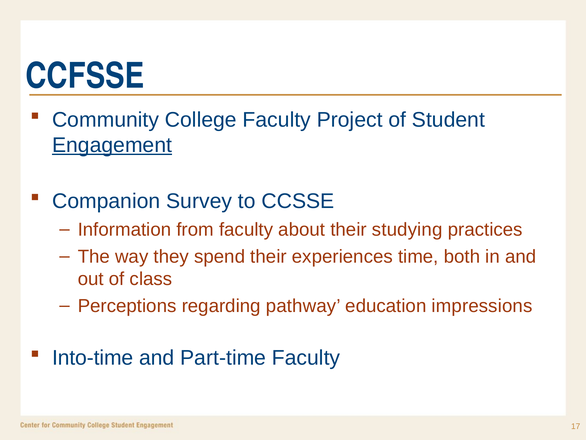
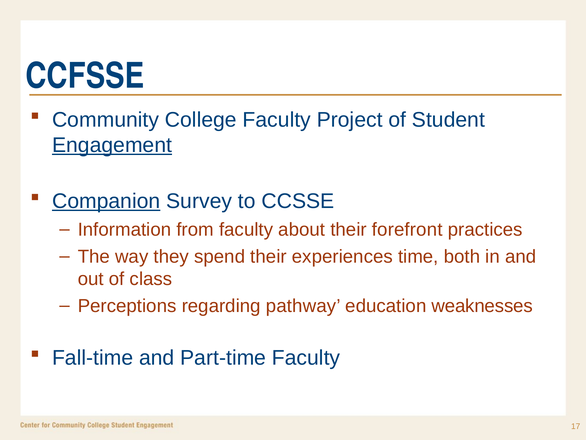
Companion underline: none -> present (106, 201)
studying: studying -> forefront (407, 229)
impressions: impressions -> weaknesses (482, 306)
Into-time: Into-time -> Fall-time (93, 358)
